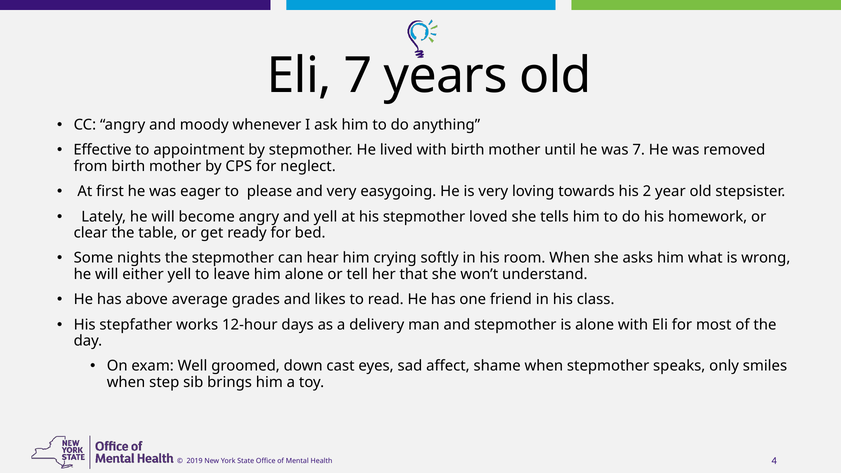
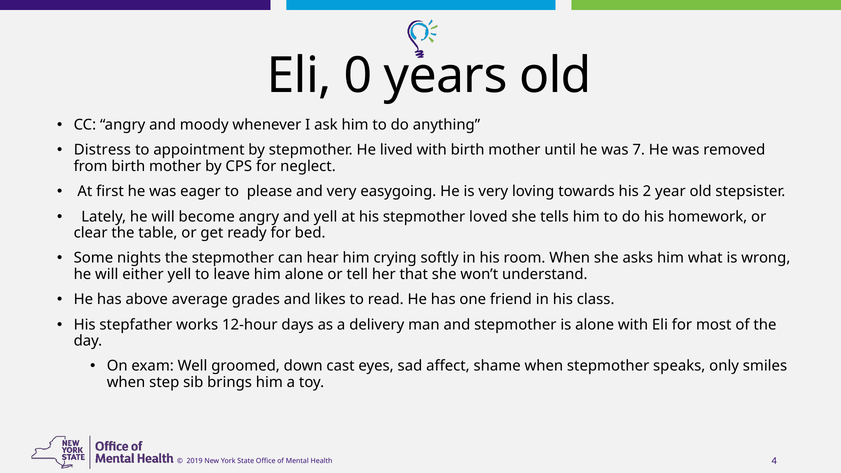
Eli 7: 7 -> 0 (358, 76)
Effective: Effective -> Distress (102, 150)
